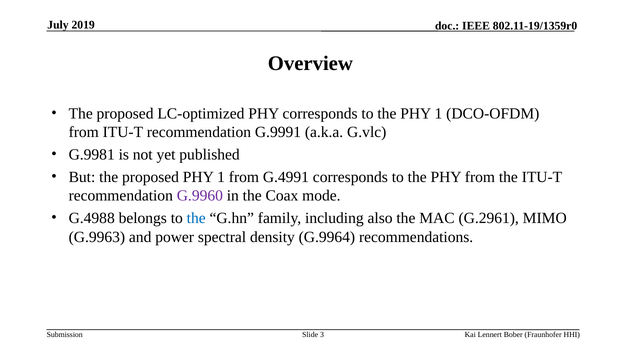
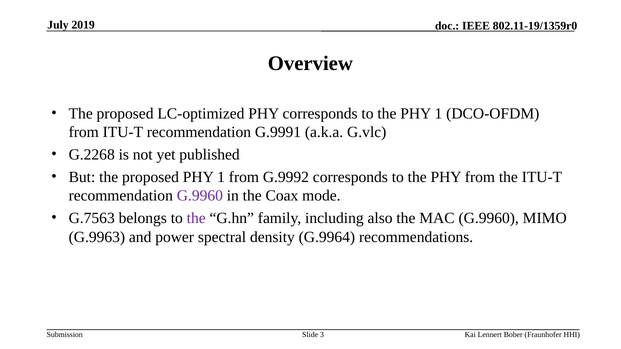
G.9981: G.9981 -> G.2268 (92, 155)
G.4991: G.4991 -> G.9992 (286, 177)
G.4988: G.4988 -> G.7563 (92, 218)
the colour: blue -> purple (196, 218)
MAC G.2961: G.2961 -> G.9960 (489, 218)
